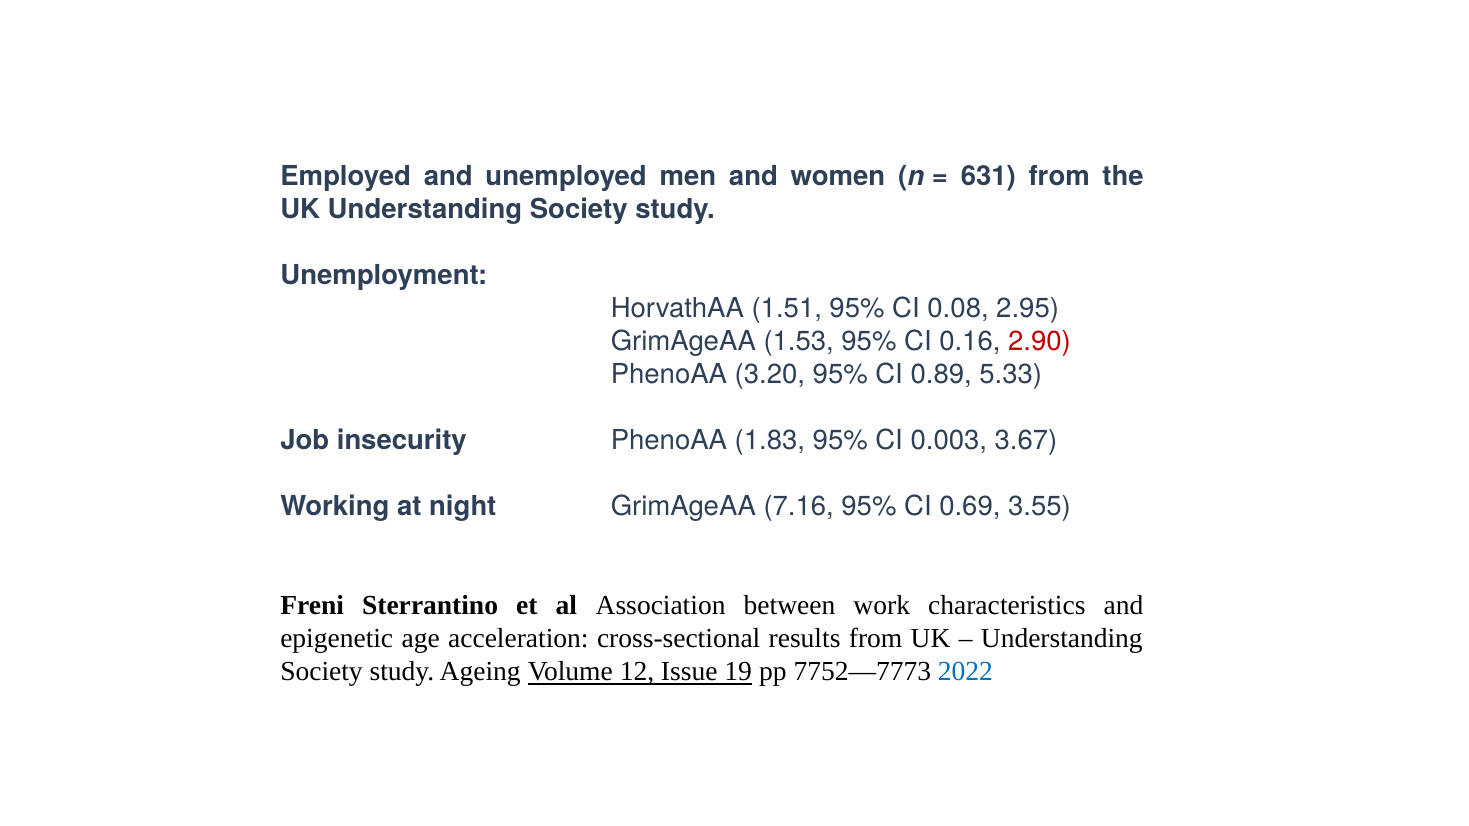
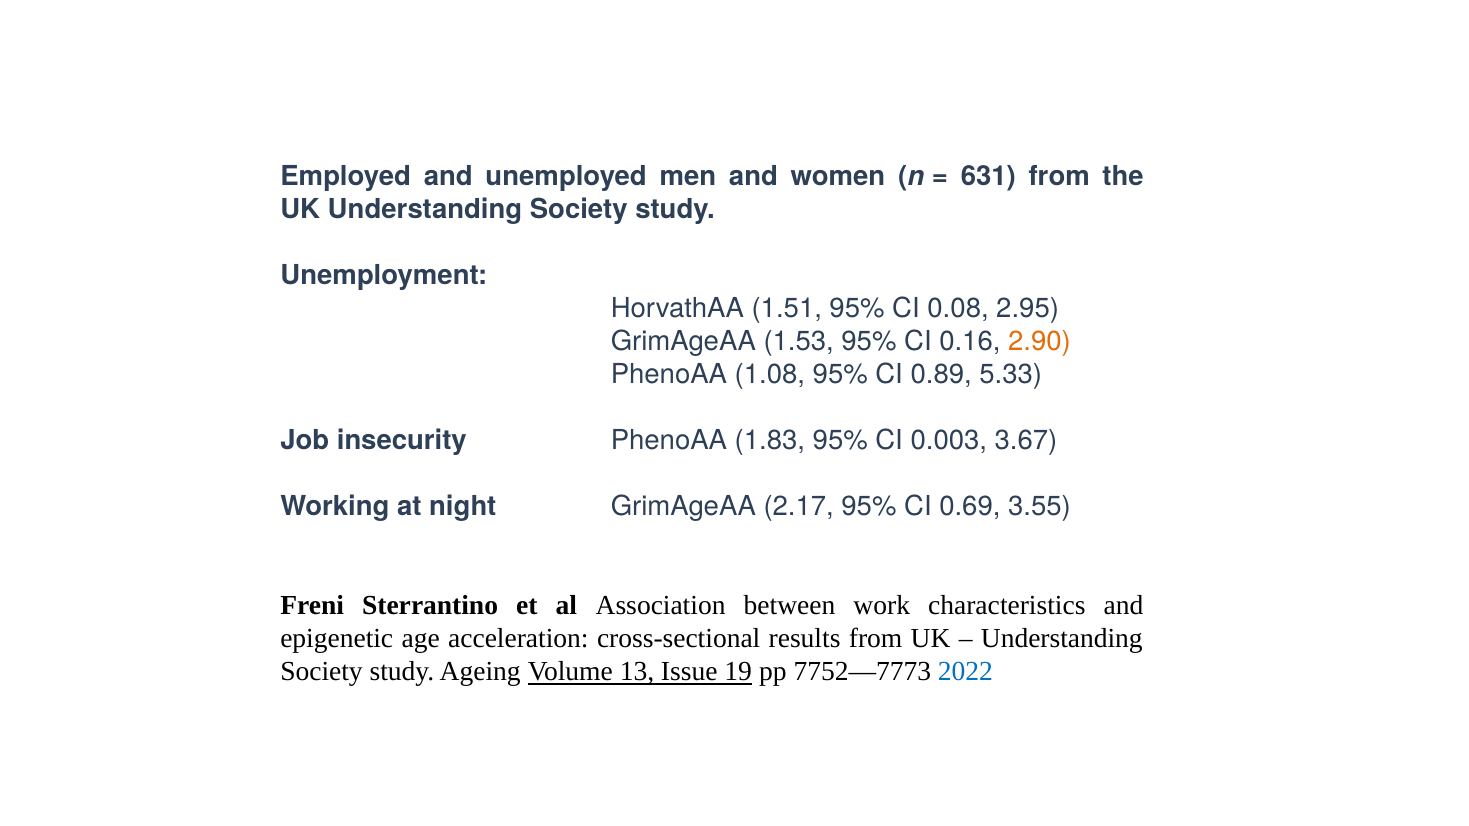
2.90 colour: red -> orange (1040, 342)
3.20: 3.20 -> 1.08 (770, 375)
7.16: 7.16 -> 2.17 (799, 507)
12: 12 -> 13 (637, 672)
